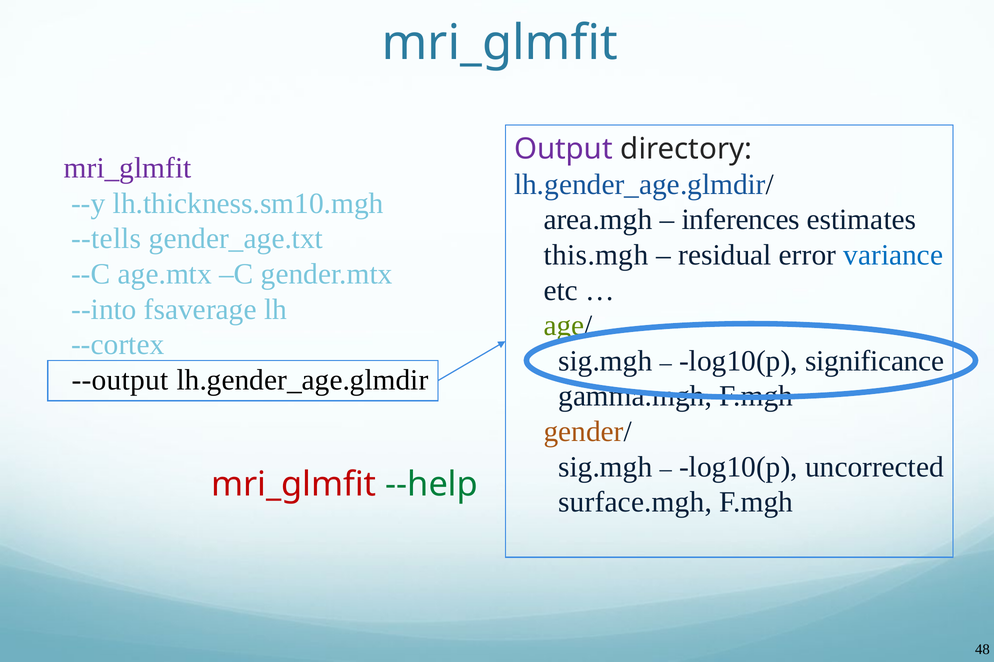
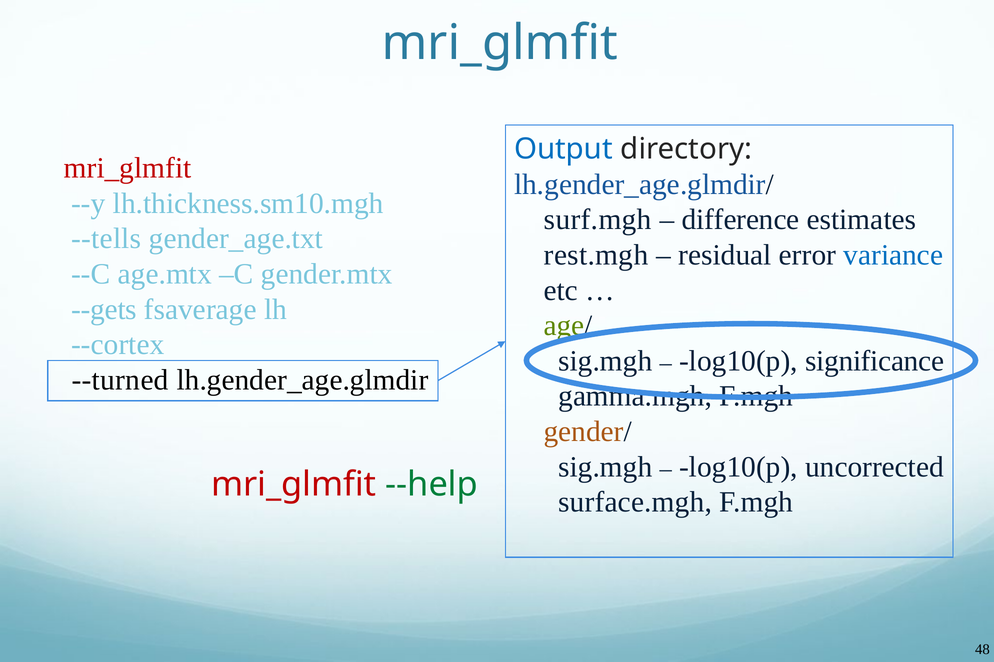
Output colour: purple -> blue (563, 149)
mri_glmfit colour: purple -> red (128, 168)
area.mgh: area.mgh -> surf.mgh (598, 220)
inferences: inferences -> difference (741, 220)
this.mgh: this.mgh -> rest.mgh (596, 255)
--into: --into -> --gets (104, 310)
--output: --output -> --turned (120, 380)
